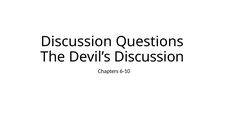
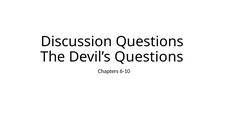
Devil’s Discussion: Discussion -> Questions (149, 57)
